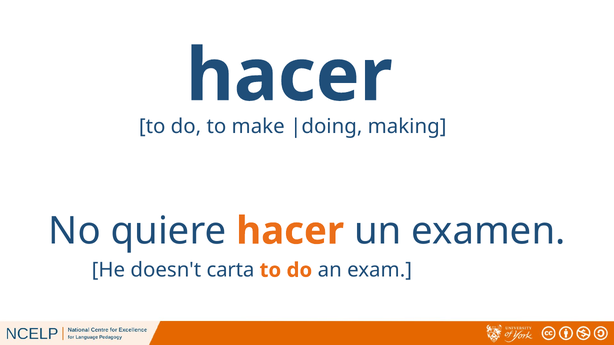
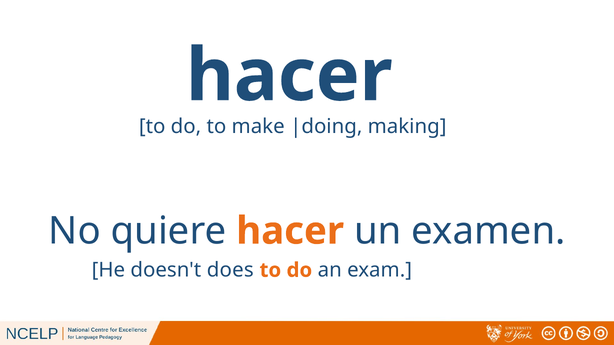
carta: carta -> does (230, 270)
